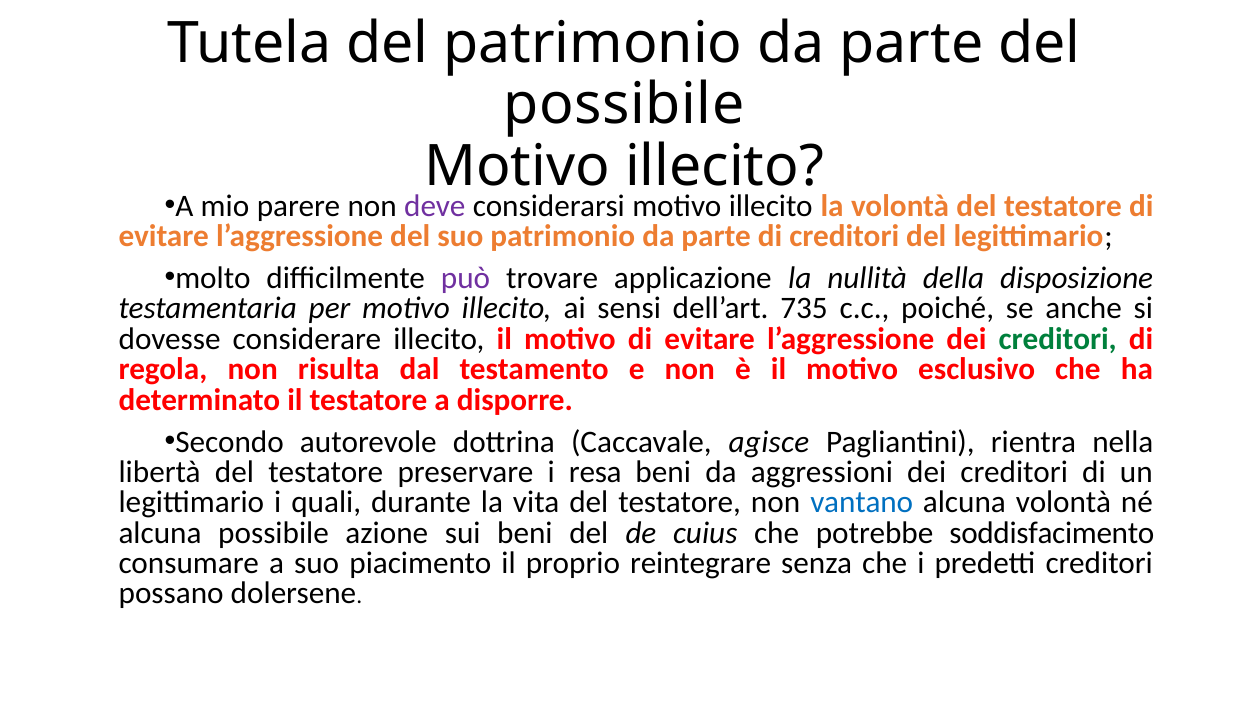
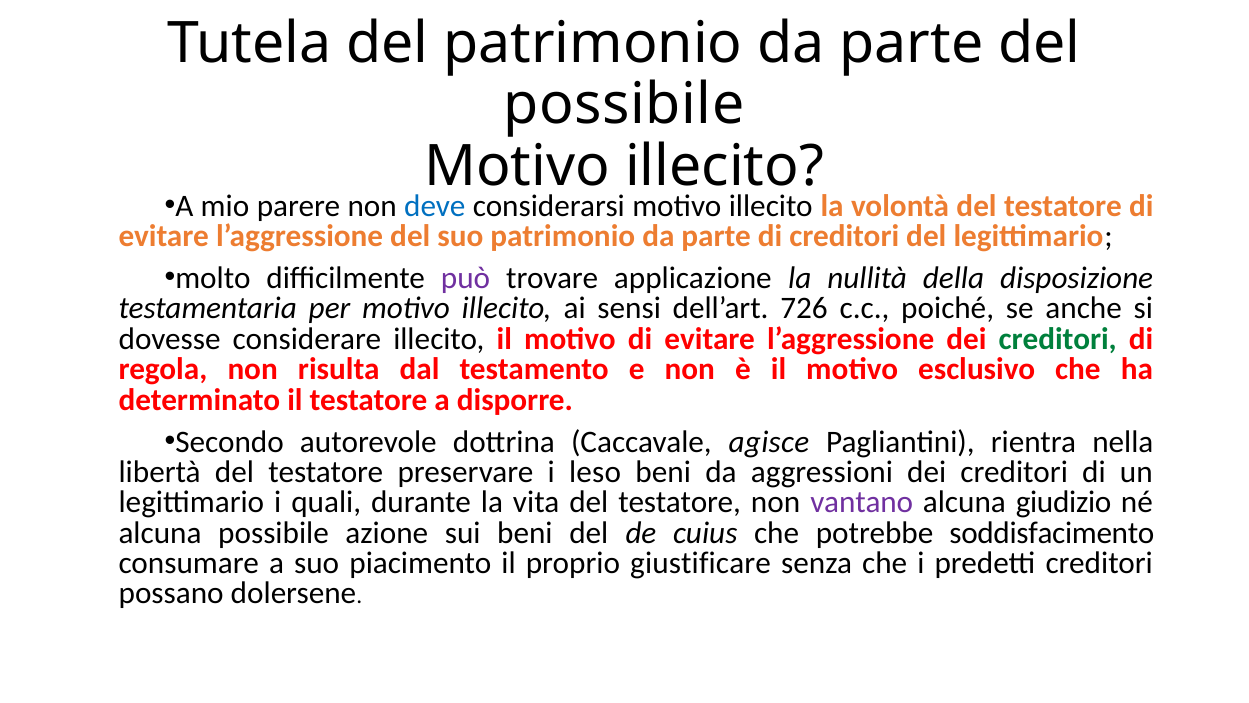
deve colour: purple -> blue (435, 206)
735: 735 -> 726 (804, 308)
resa: resa -> leso (595, 472)
vantano colour: blue -> purple (862, 502)
alcuna volontà: volontà -> giudizio (1064, 502)
reintegrare: reintegrare -> giustificare (701, 563)
